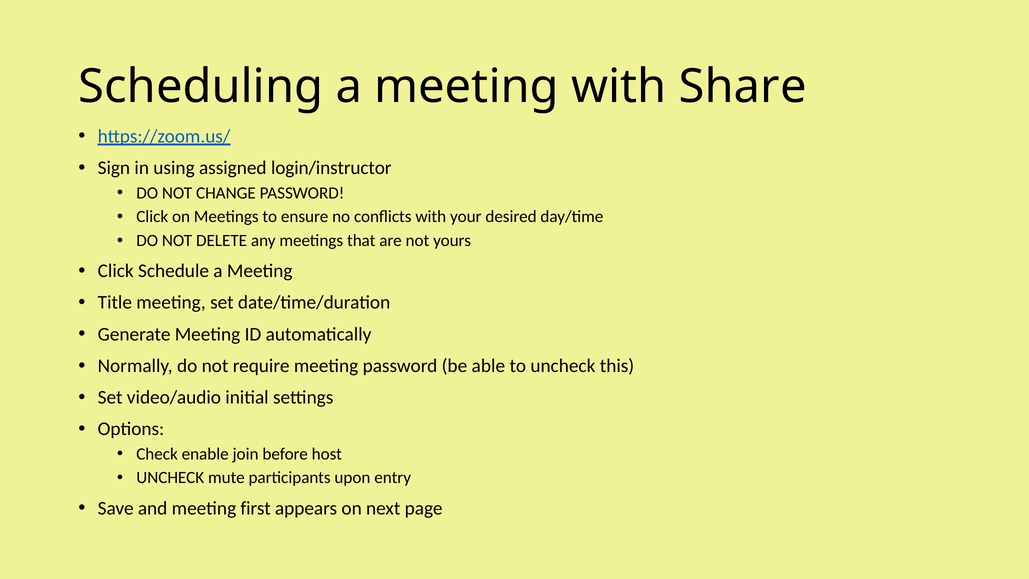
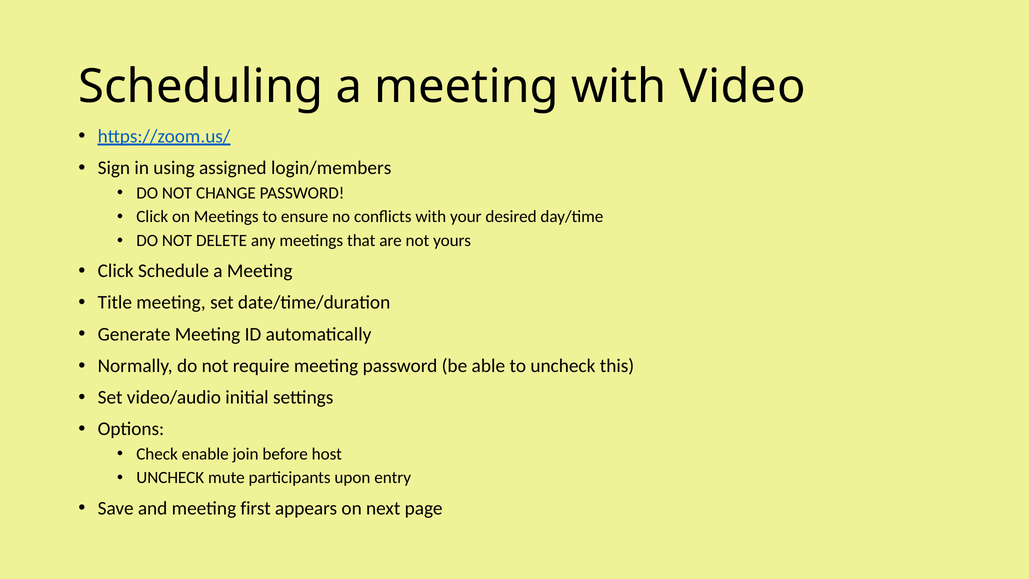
Share: Share -> Video (742, 86)
login/instructor: login/instructor -> login/members (331, 168)
